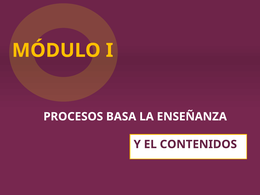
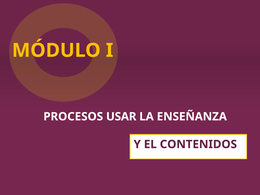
BASA: BASA -> USAR (121, 117)
